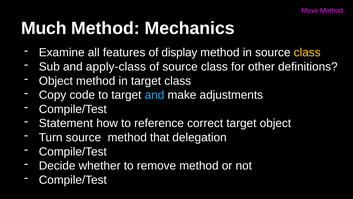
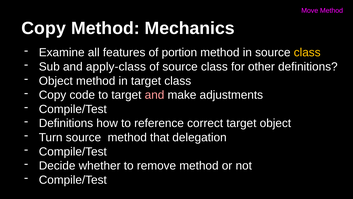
Much: Much -> Copy (44, 28)
display: display -> portion (179, 52)
and colour: light blue -> pink (155, 95)
Statement: Statement -> Definitions (66, 123)
